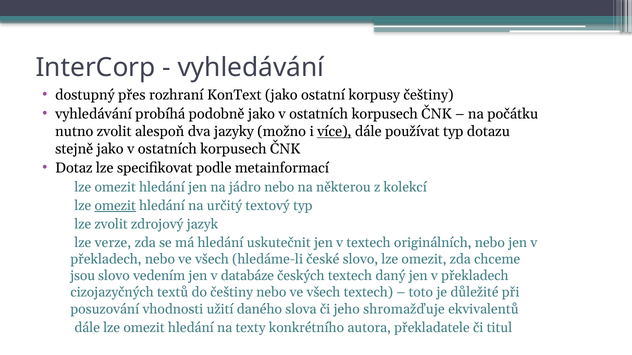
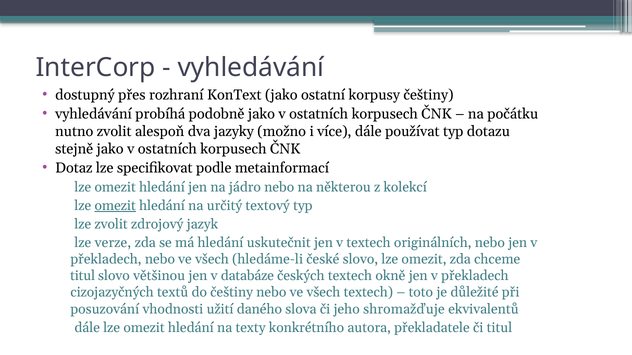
více underline: present -> none (334, 132)
jsou: jsou -> titul (83, 276)
vedením: vedením -> většinou (159, 276)
daný: daný -> okně (390, 276)
